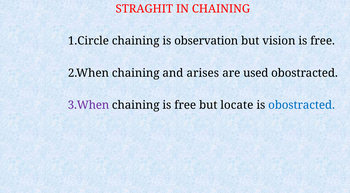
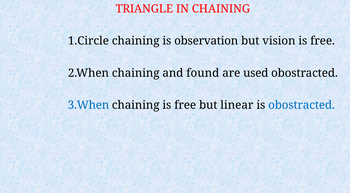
STRAGHIT: STRAGHIT -> TRIANGLE (144, 9)
arises: arises -> found (203, 73)
3.When colour: purple -> blue (89, 105)
locate: locate -> linear (237, 105)
